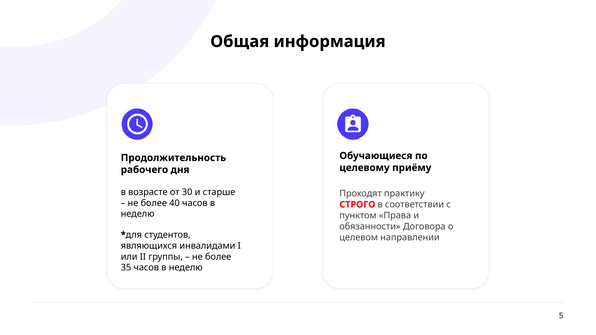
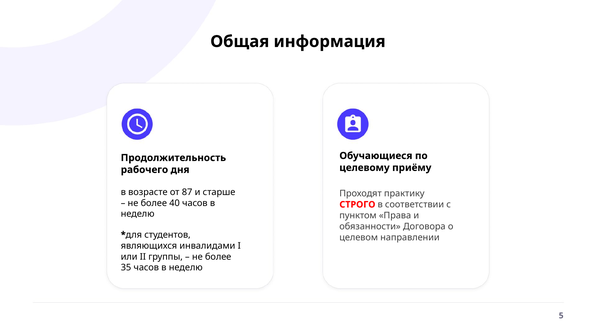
30: 30 -> 87 (187, 192)
